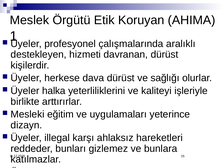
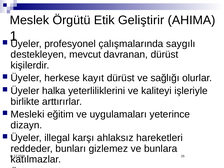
Etik Koruyan: Koruyan -> Geliştirir (141, 20)
aralıklı: aralıklı -> saygılı (181, 44)
hizmeti: hizmeti -> mevcut (85, 55)
dava: dava -> kayıt (93, 78)
